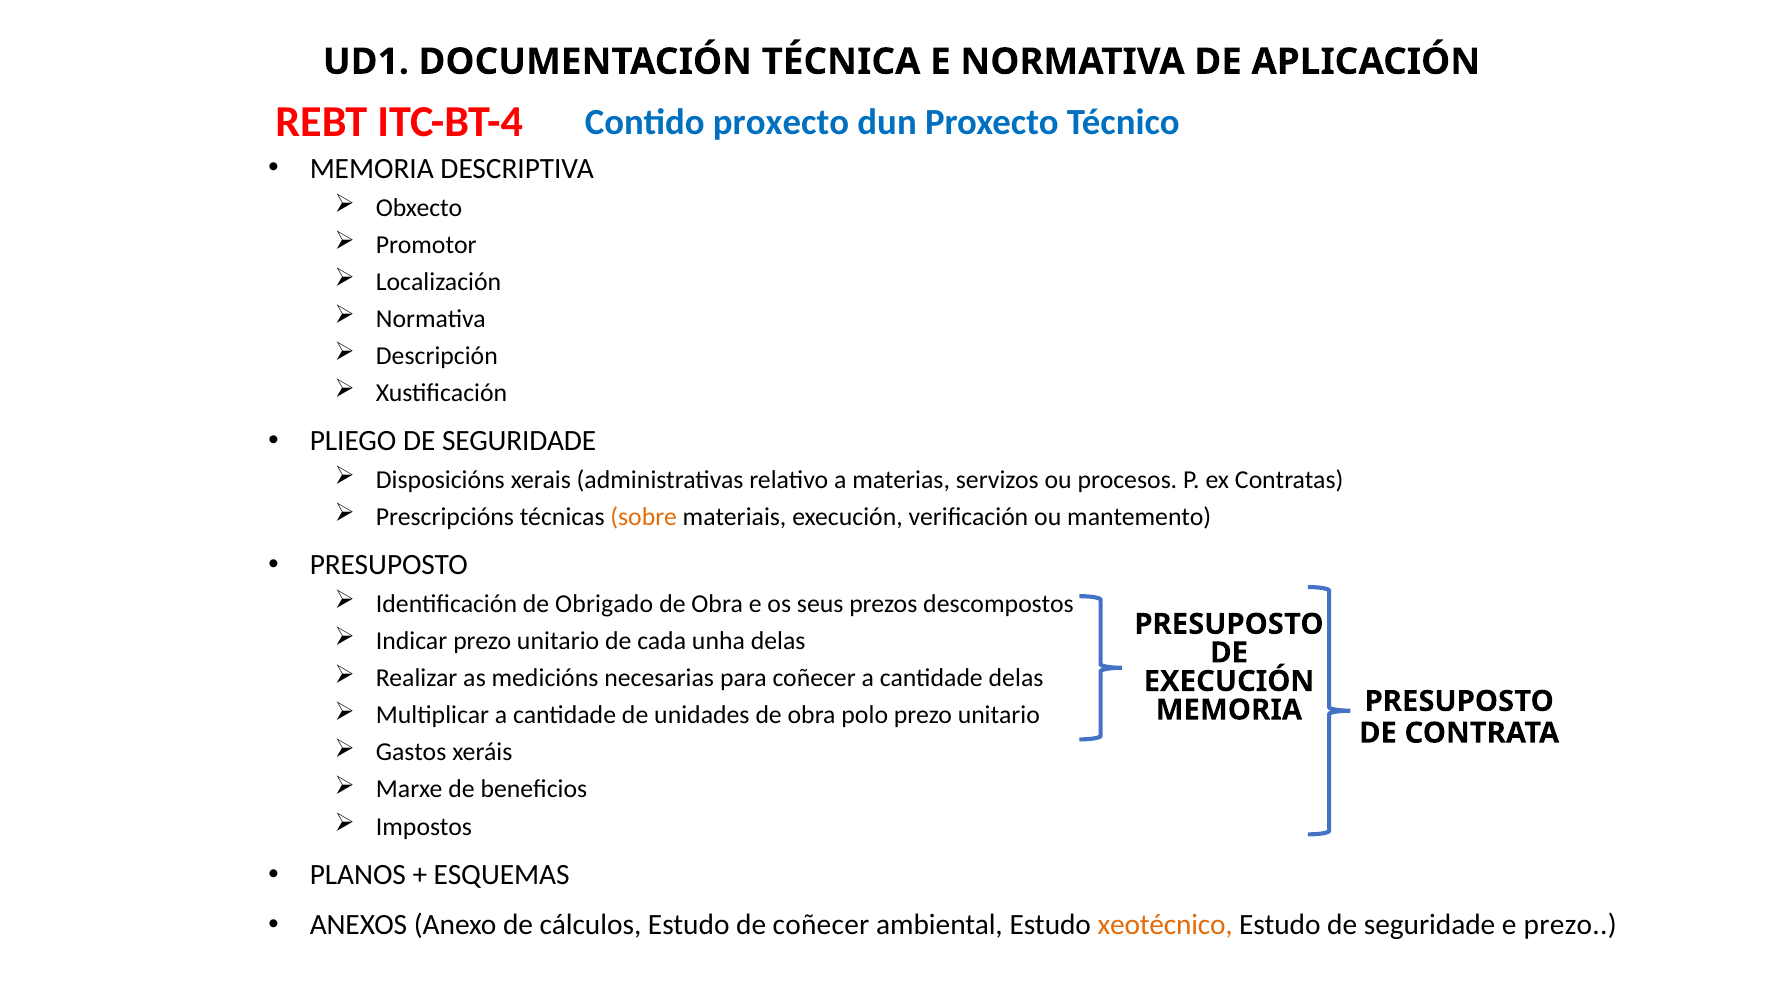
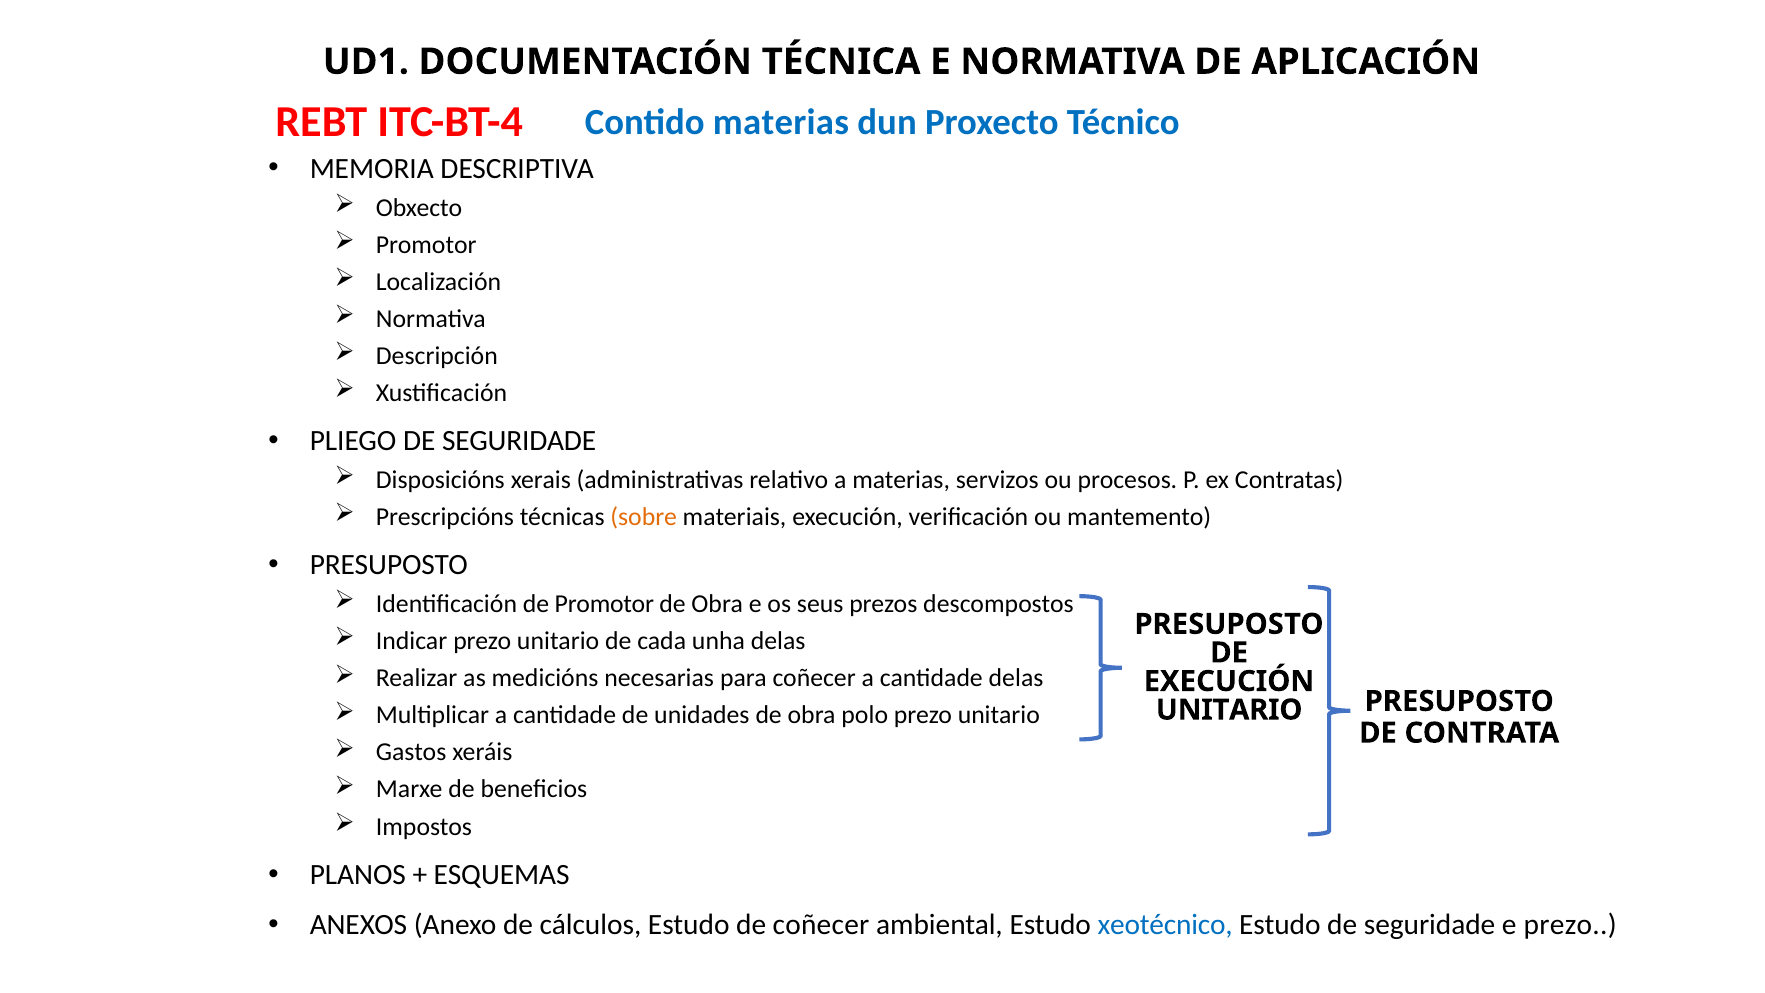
Contido proxecto: proxecto -> materias (781, 122)
de Obrigado: Obrigado -> Promotor (604, 604)
MEMORIA: MEMORIA -> UNITARIO (1229, 710)
xeotécnico colour: orange -> blue (1165, 925)
